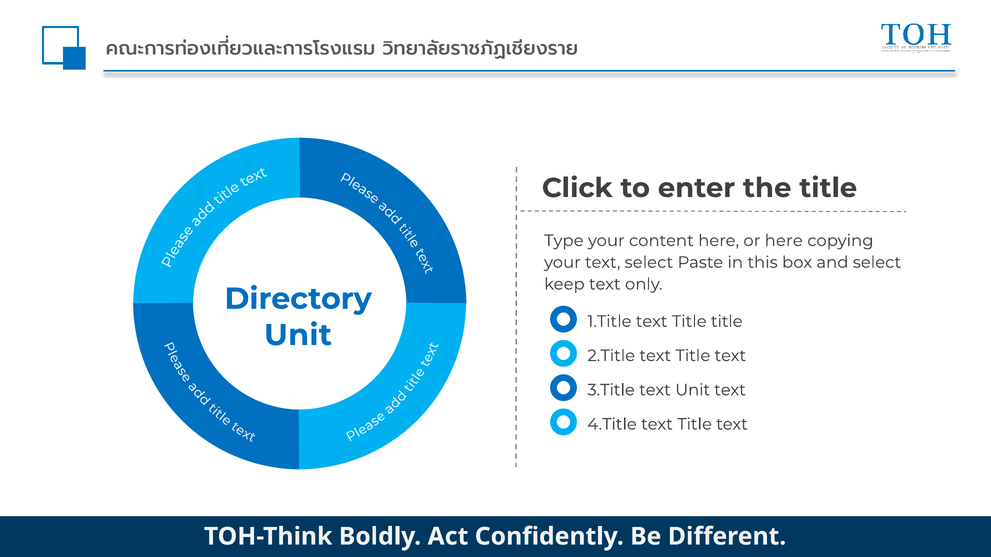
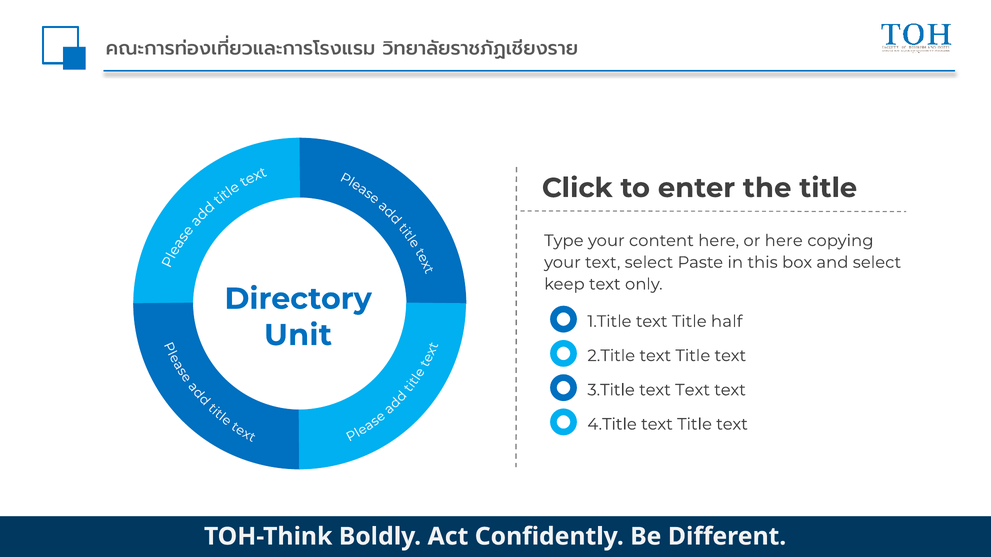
Title title: title -> half (727, 322)
3.Title text Unit: Unit -> Text (693, 390)
